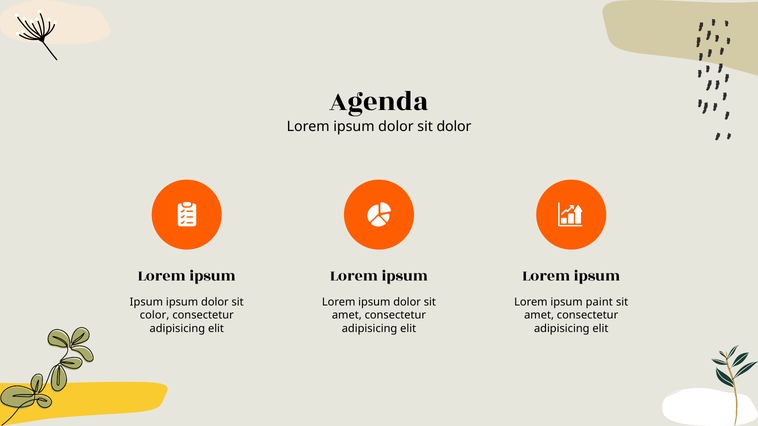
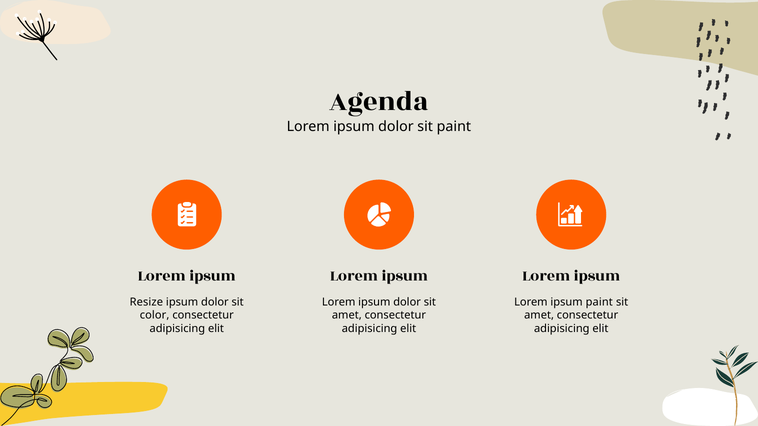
sit dolor: dolor -> paint (454, 127)
Ipsum: Ipsum -> Resize (146, 302)
